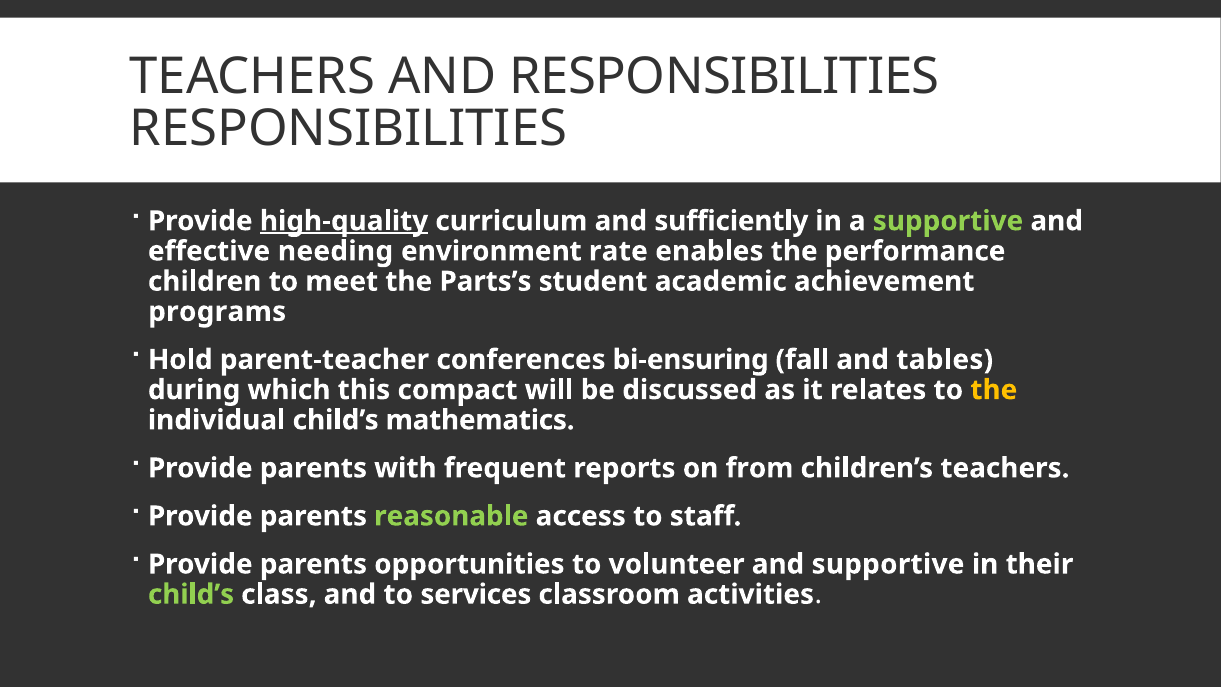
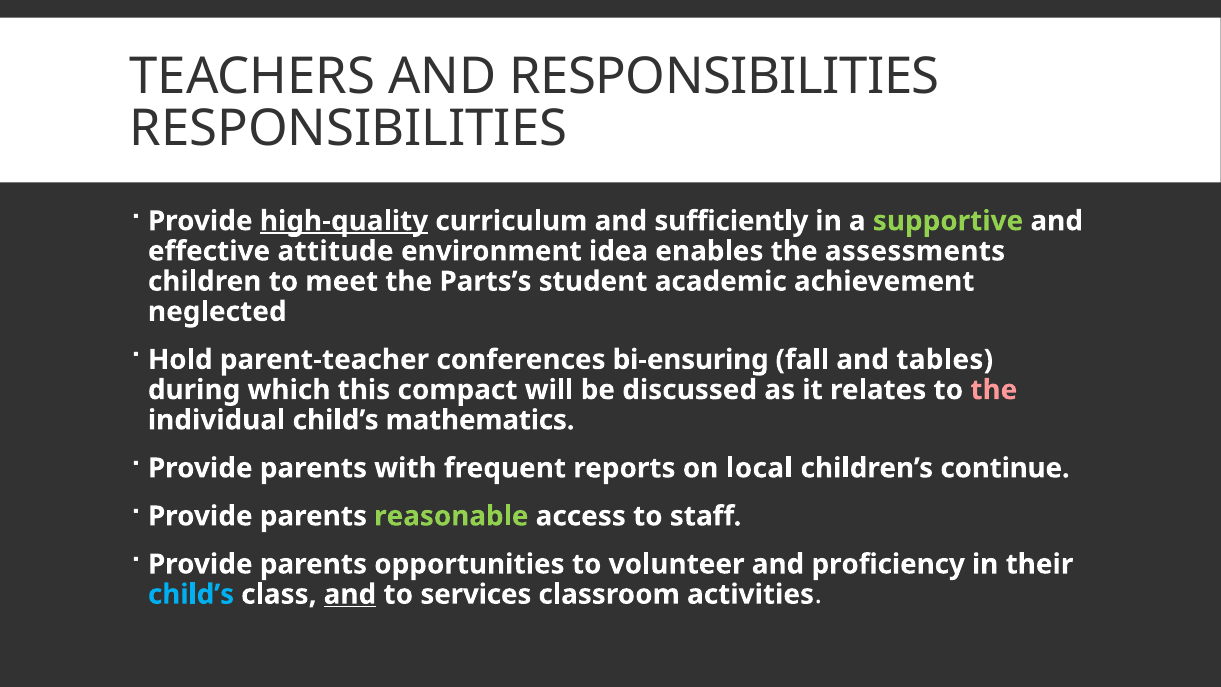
needing: needing -> attitude (335, 251)
rate: rate -> idea (619, 251)
performance: performance -> assessments (915, 251)
programs: programs -> neglected (217, 312)
the colour: yellow -> pink (994, 390)
from: from -> local (759, 468)
children’s teachers: teachers -> continue (1005, 468)
and supportive: supportive -> proficiency (888, 564)
child’s colour: light green -> light blue (191, 594)
and underline: none -> present (350, 594)
